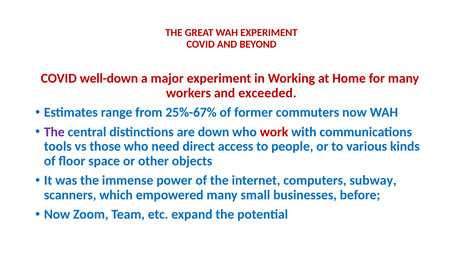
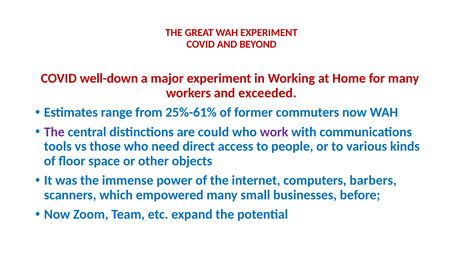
25%-67%: 25%-67% -> 25%-61% (191, 112)
down: down -> could (213, 132)
work colour: red -> purple (274, 132)
subway: subway -> barbers (373, 180)
